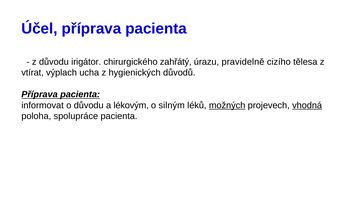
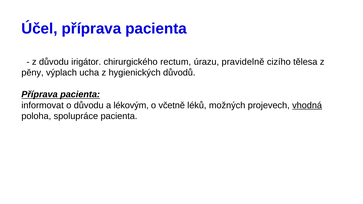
zahřátý: zahřátý -> rectum (176, 62)
vtírat: vtírat -> pěny (32, 73)
silným: silným -> včetně (172, 105)
možných underline: present -> none (227, 105)
